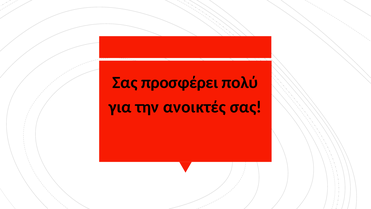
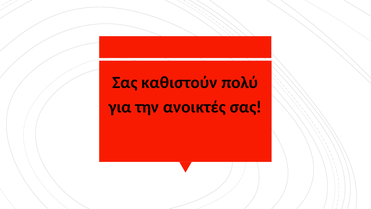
προσφέρει: προσφέρει -> καθιστούν (179, 82)
